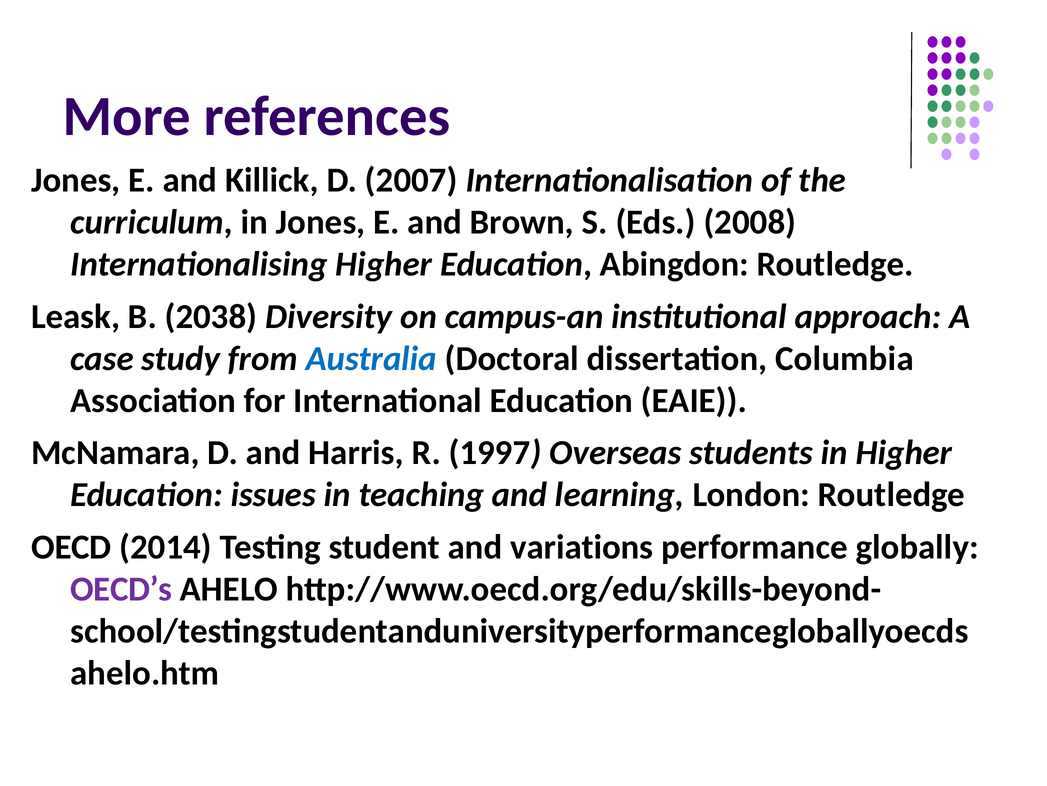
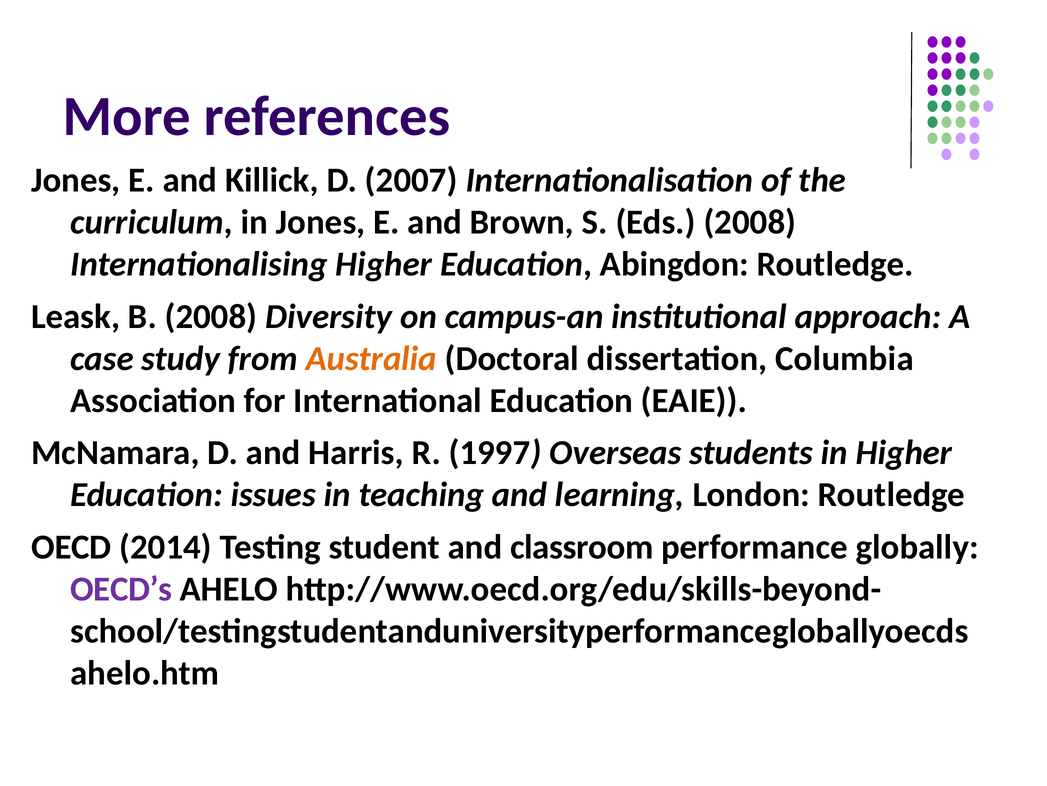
B 2038: 2038 -> 2008 (211, 316)
Australia colour: blue -> orange (371, 358)
variations: variations -> classroom (582, 547)
